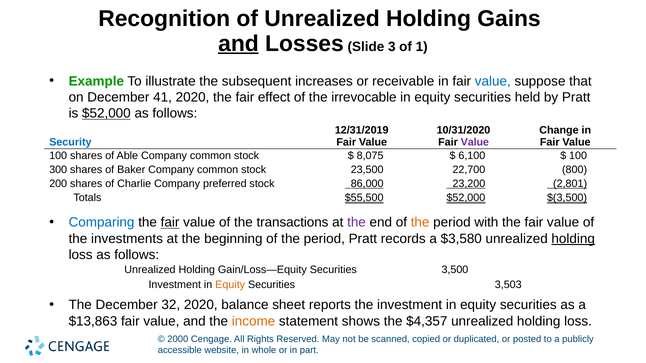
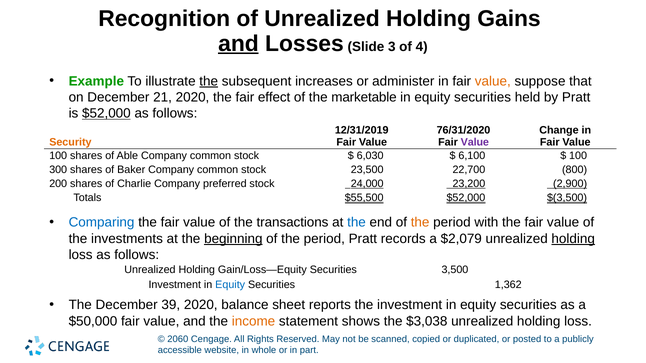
1: 1 -> 4 (422, 47)
the underline: none -> present (209, 81)
receivable: receivable -> administer (403, 81)
value colour: blue -> orange (493, 81)
41: 41 -> 21 (163, 97)
irrevocable: irrevocable -> marketable (364, 97)
10/31/2020: 10/31/2020 -> 76/31/2020 (463, 130)
Security colour: blue -> orange (70, 142)
8,075: 8,075 -> 6,030 (370, 156)
86,000: 86,000 -> 24,000 (367, 184)
2,801: 2,801 -> 2,900 (570, 184)
fair underline: present -> none (170, 223)
the colour: purple -> blue (357, 223)
beginning underline: none -> present (233, 239)
$3,580: $3,580 -> $2,079 (461, 239)
Equity colour: orange -> blue (230, 285)
3,503: 3,503 -> 1,362 (508, 285)
32: 32 -> 39 (171, 305)
$13,863: $13,863 -> $50,000 (93, 321)
$4,357: $4,357 -> $3,038 (427, 321)
2000: 2000 -> 2060 (178, 339)
